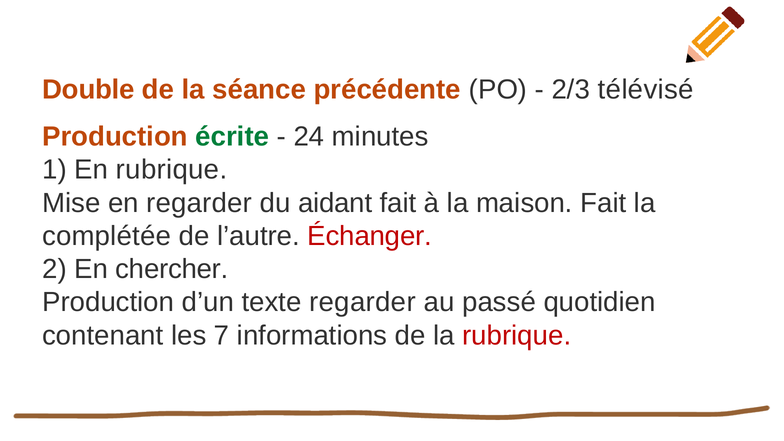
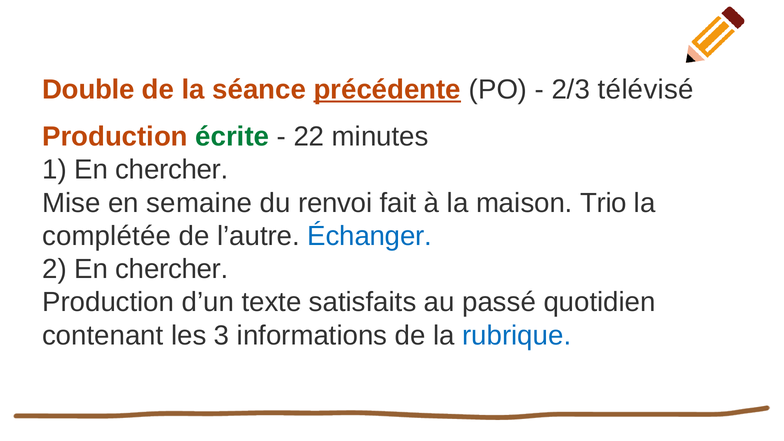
précédente underline: none -> present (387, 90)
24: 24 -> 22 (309, 137)
1 En rubrique: rubrique -> chercher (172, 170)
en regarder: regarder -> semaine (199, 203)
aidant: aidant -> renvoi (335, 203)
maison Fait: Fait -> Trio (603, 203)
Échanger colour: red -> blue (370, 236)
texte regarder: regarder -> satisfaits (363, 302)
7: 7 -> 3 (222, 335)
rubrique colour: red -> blue (517, 335)
